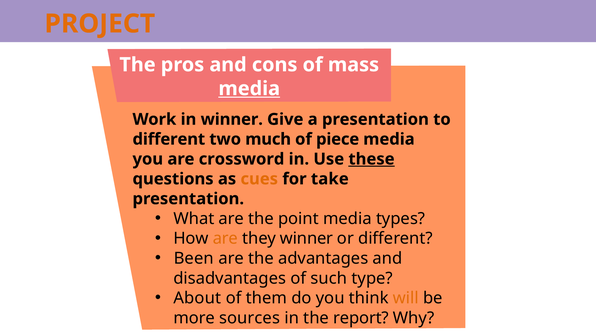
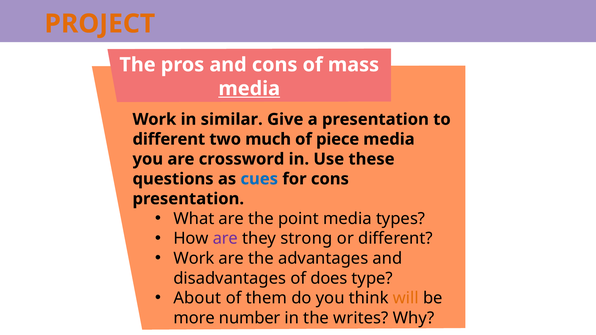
in winner: winner -> similar (232, 119)
these underline: present -> none (372, 159)
cues colour: orange -> blue (259, 179)
for take: take -> cons (330, 179)
are colour: orange -> purple (225, 239)
they winner: winner -> strong (306, 239)
Been: Been -> Work (194, 259)
such: such -> does (329, 278)
sources: sources -> number (250, 318)
report: report -> writes (361, 318)
